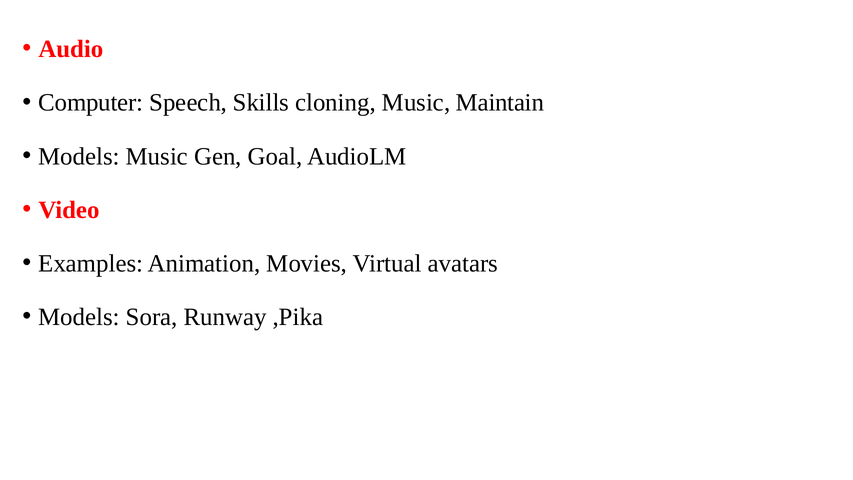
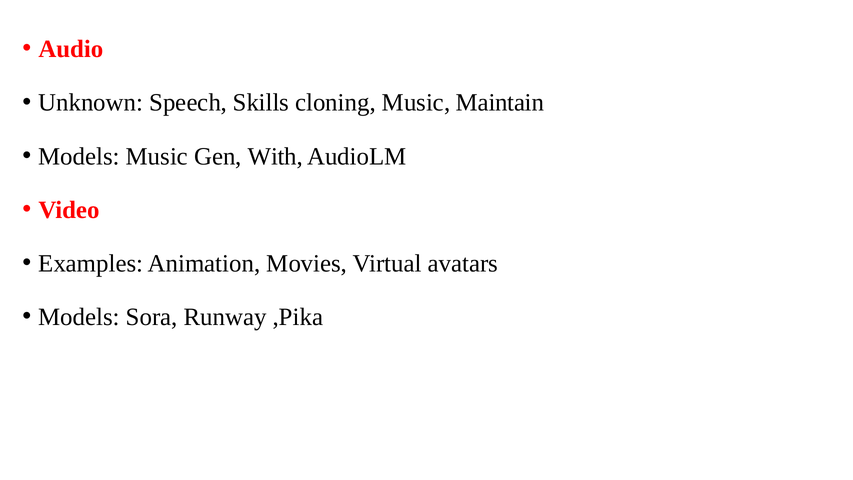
Computer: Computer -> Unknown (91, 103)
Goal: Goal -> With (275, 156)
